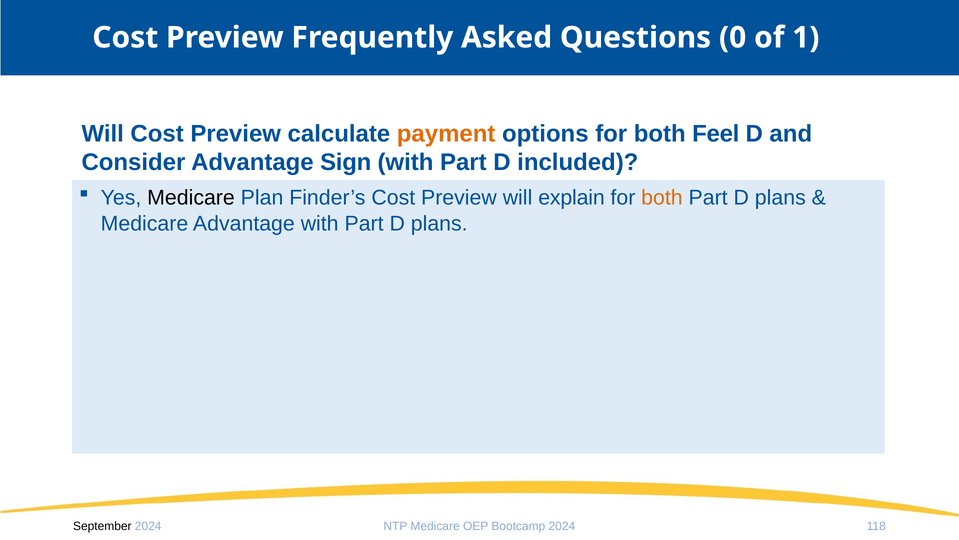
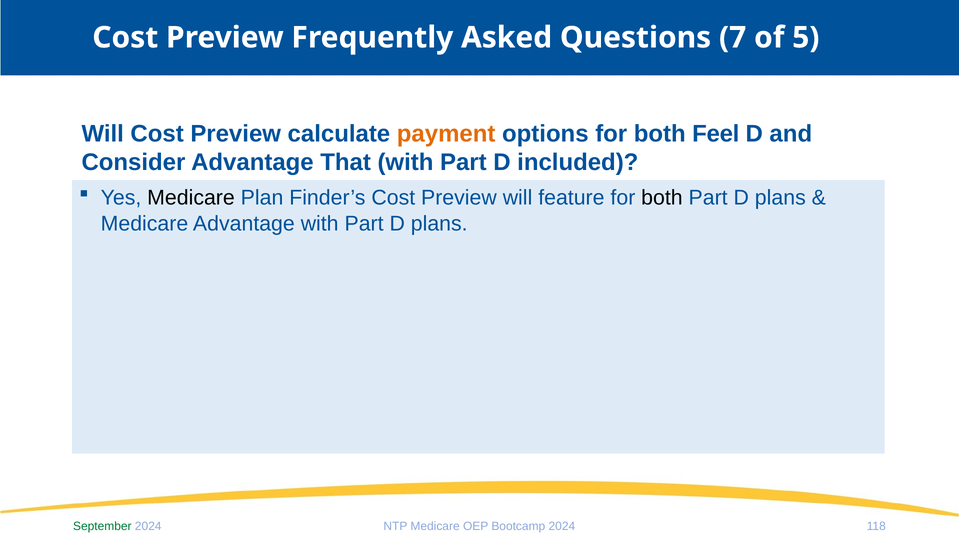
0: 0 -> 7 (733, 38)
1: 1 -> 5 (806, 38)
Sign: Sign -> That (346, 162)
explain: explain -> feature (571, 198)
both colour: orange -> black (662, 198)
September colour: black -> green (102, 526)
